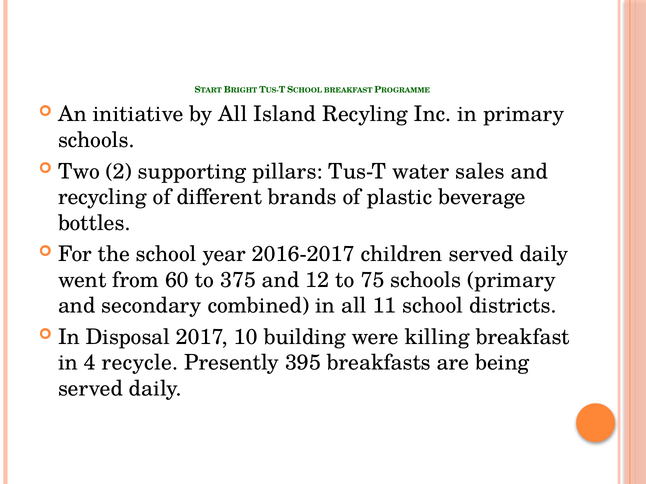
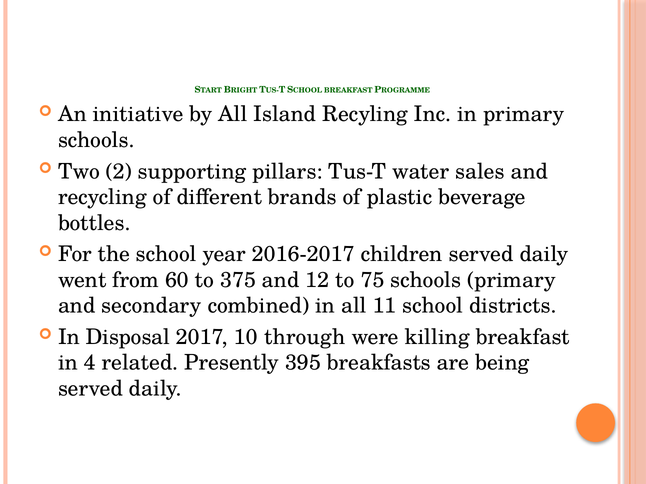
building: building -> through (305, 337)
recycle: recycle -> related (140, 363)
